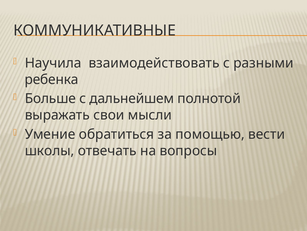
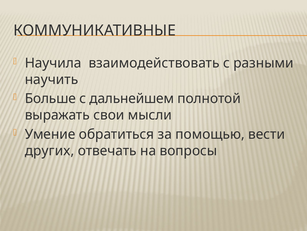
ребенка: ребенка -> научить (52, 79)
школы: школы -> других (49, 150)
